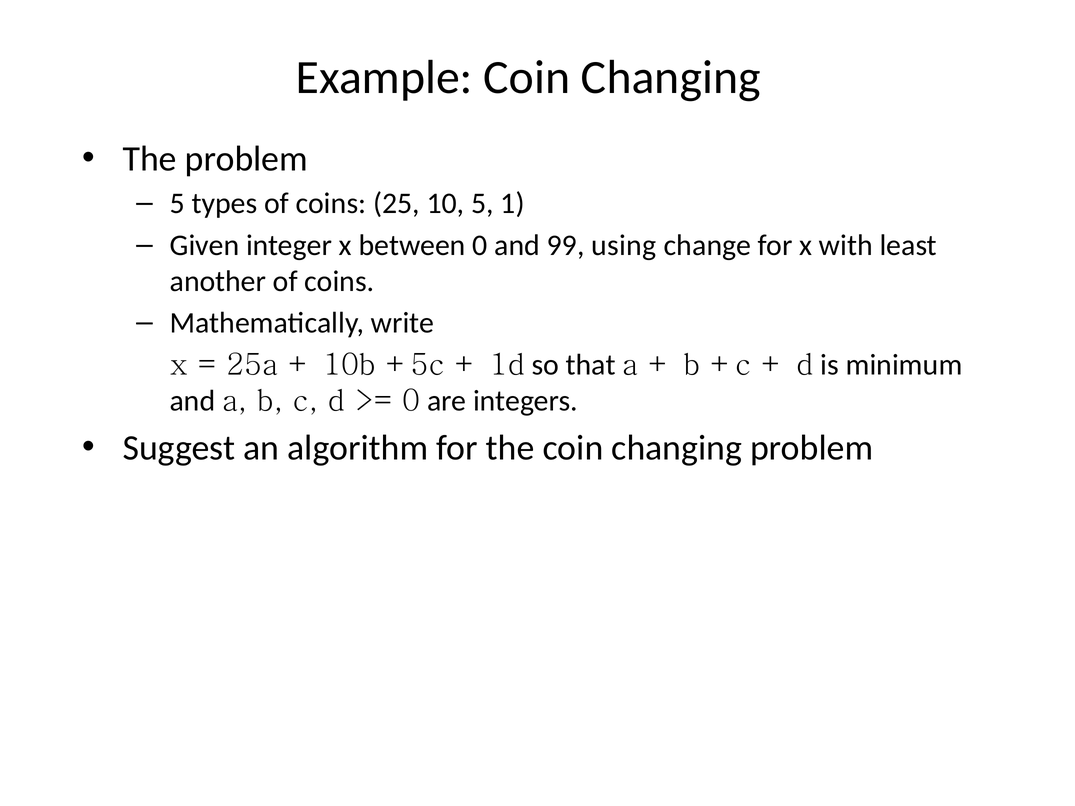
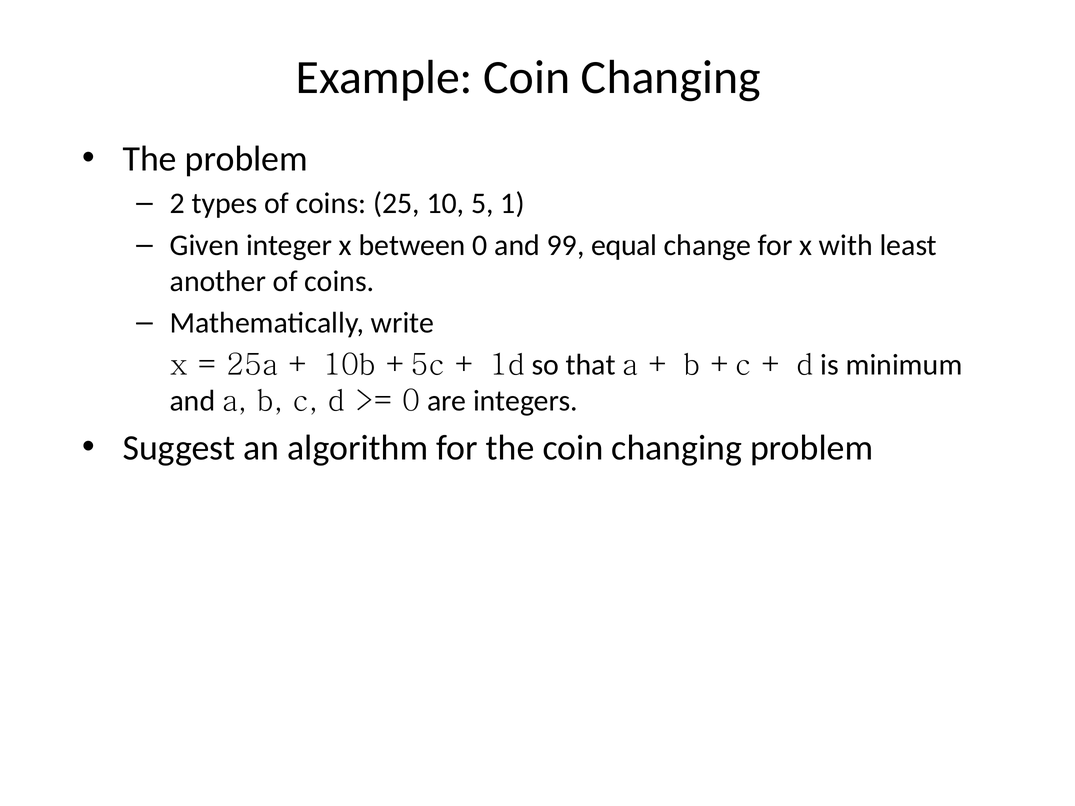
5: 5 -> 2 (177, 204)
using: using -> equal (624, 246)
